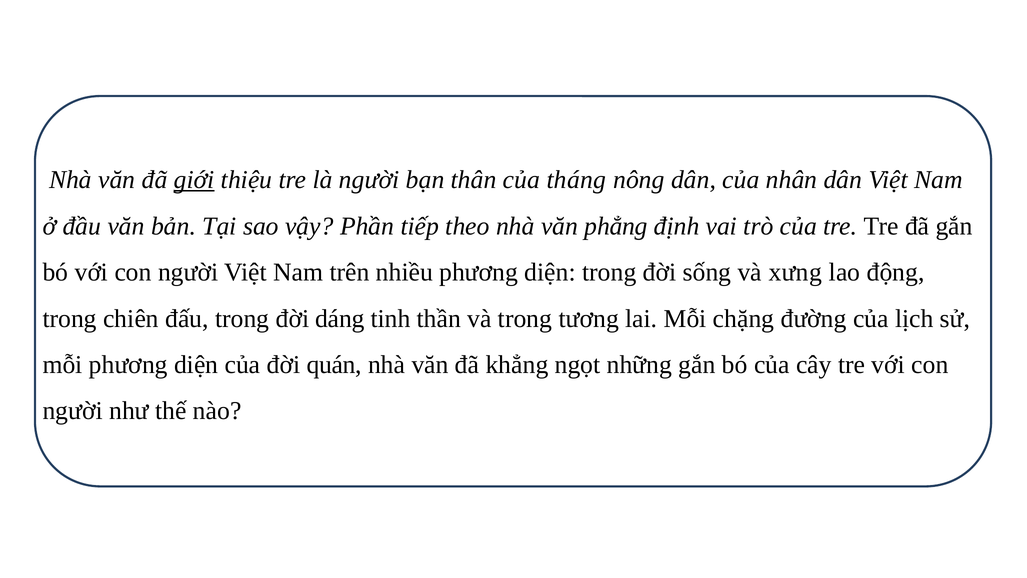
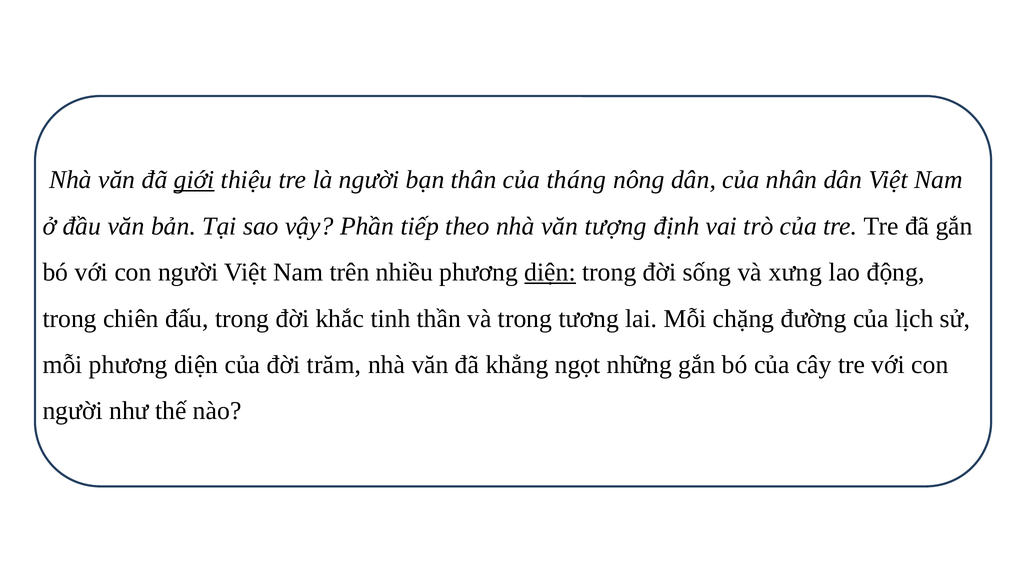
phẳng: phẳng -> tượng (616, 226)
diện underline: none -> present (550, 272)
dáng: dáng -> khắc (340, 318)
quán: quán -> trăm (334, 365)
